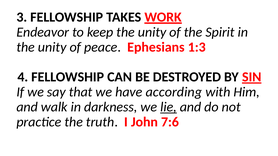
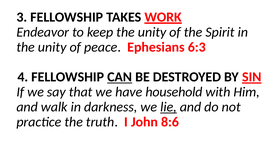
1:3: 1:3 -> 6:3 (197, 47)
CAN underline: none -> present (120, 77)
according: according -> household (174, 92)
7:6: 7:6 -> 8:6 (170, 122)
